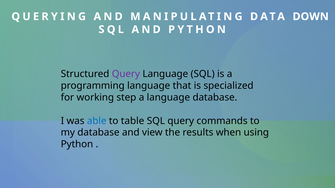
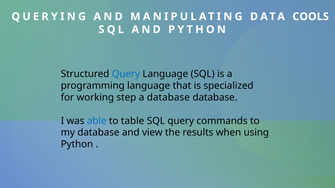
DOWN: DOWN -> COOLS (311, 17)
Query colour: purple -> blue (126, 74)
a language: language -> database (168, 98)
